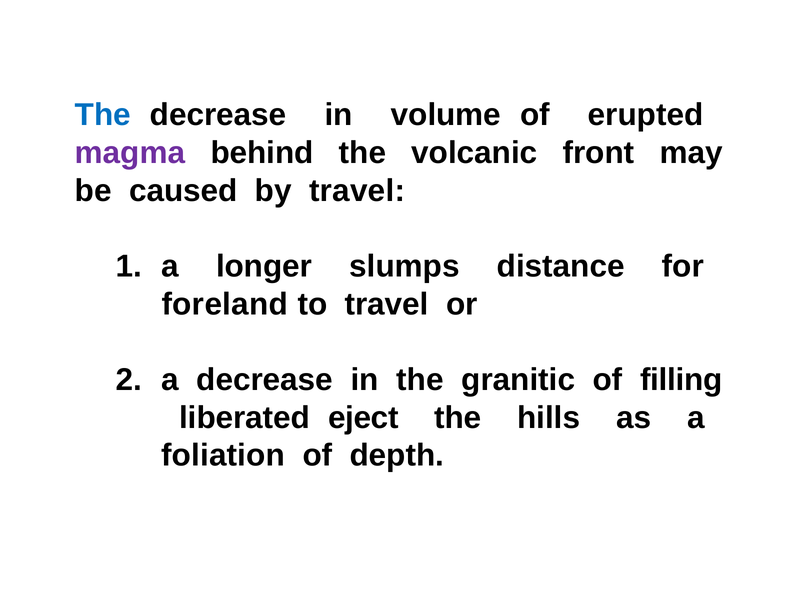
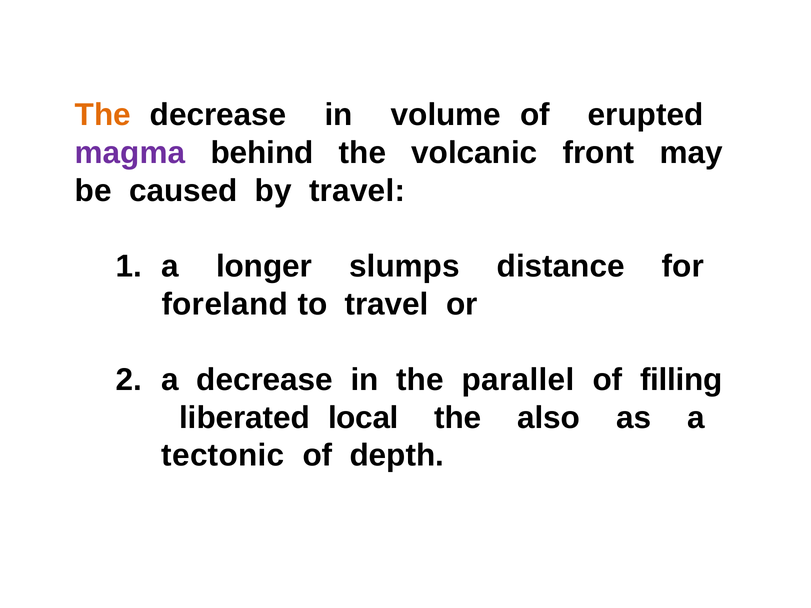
The colour: blue -> orange (103, 115)
granitic: granitic -> parallel (518, 380)
eject: eject -> local (363, 418)
hills: hills -> also (549, 418)
foliation: foliation -> tectonic (223, 456)
